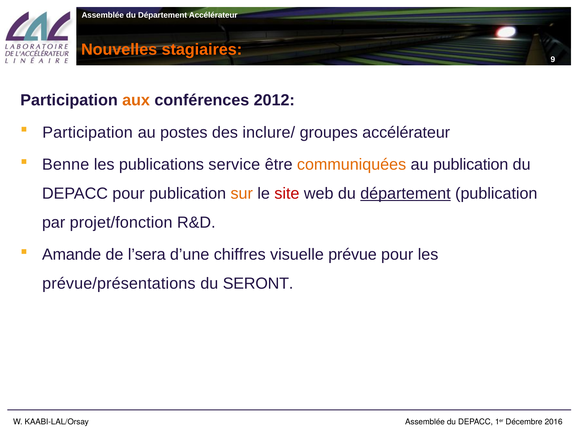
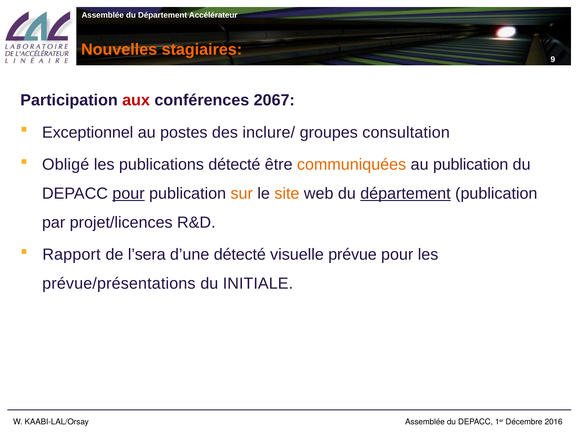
aux colour: orange -> red (136, 100)
2012: 2012 -> 2067 (274, 100)
Participation: Participation -> Exceptionnel (88, 133)
groupes accélérateur: accélérateur -> consultation (406, 133)
Benne: Benne -> Obligé (66, 165)
publications service: service -> détecté (234, 165)
pour underline: none -> present (129, 194)
site colour: red -> orange (287, 194)
projet/fonction: projet/fonction -> projet/licences (121, 223)
Amande: Amande -> Rapport (71, 255)
d’une chiffres: chiffres -> détecté (240, 255)
SERONT: SERONT -> INITIALE (258, 284)
